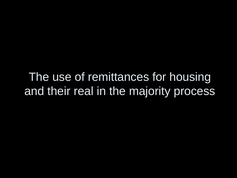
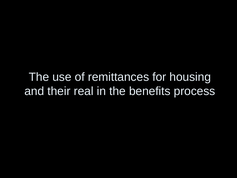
majority: majority -> benefits (150, 91)
